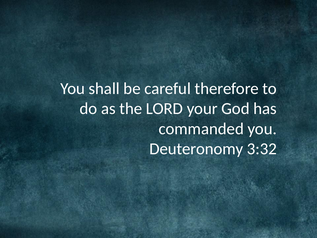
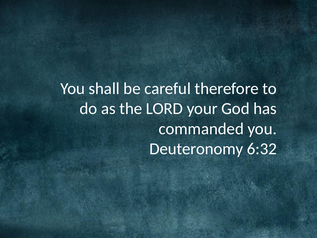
3:32: 3:32 -> 6:32 (262, 149)
